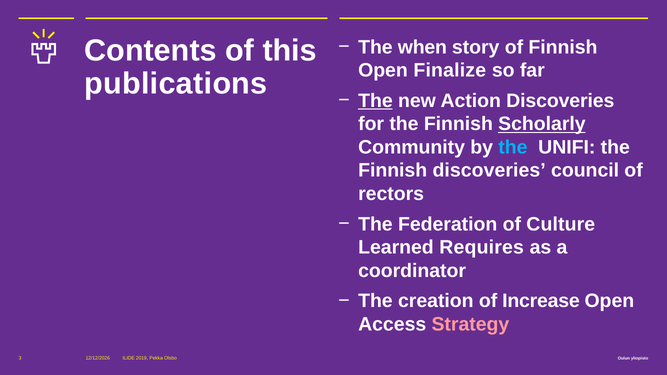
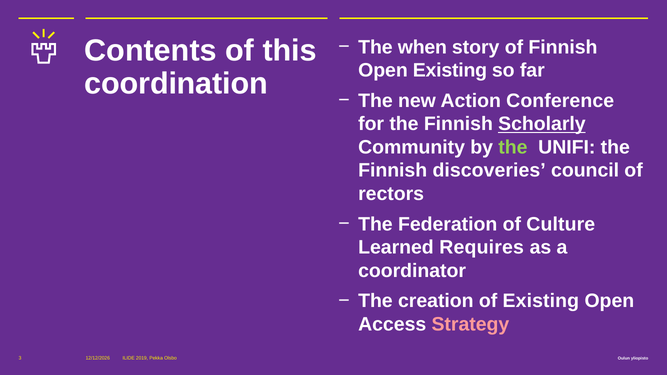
Open Finalize: Finalize -> Existing (450, 71)
publications: publications -> coordination (176, 84)
The underline: present -> none (375, 101)
Action Discoveries: Discoveries -> Conference (560, 101)
the colour: light blue -> light green (513, 147)
of Increase: Increase -> Existing (541, 301)
